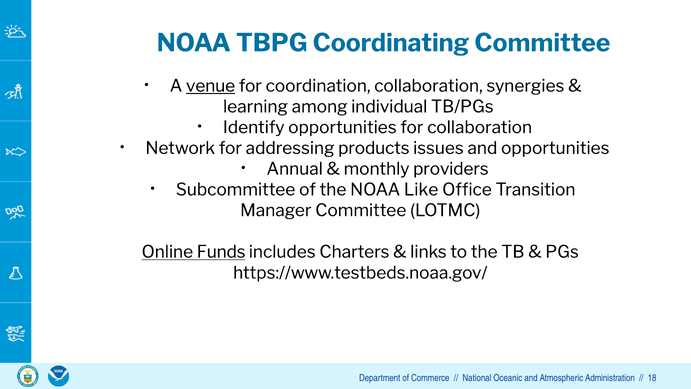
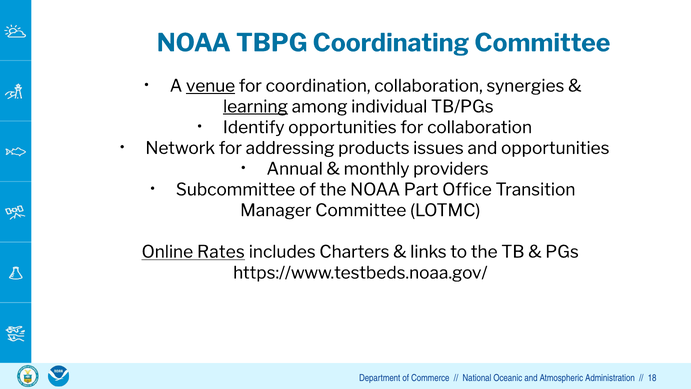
learning underline: none -> present (255, 107)
Like: Like -> Part (421, 190)
Funds: Funds -> Rates (221, 252)
